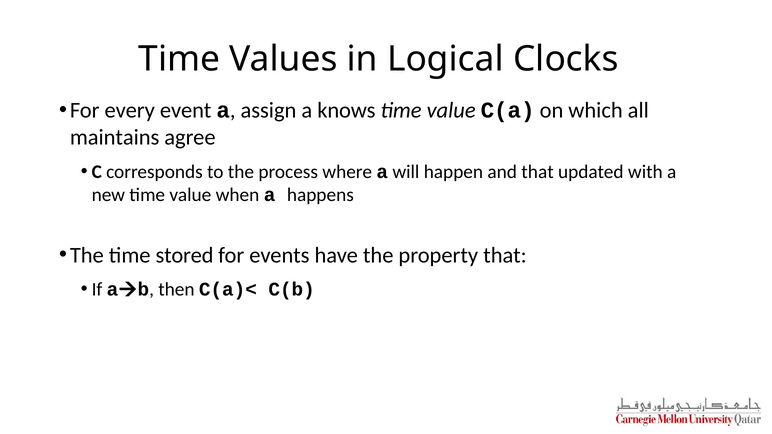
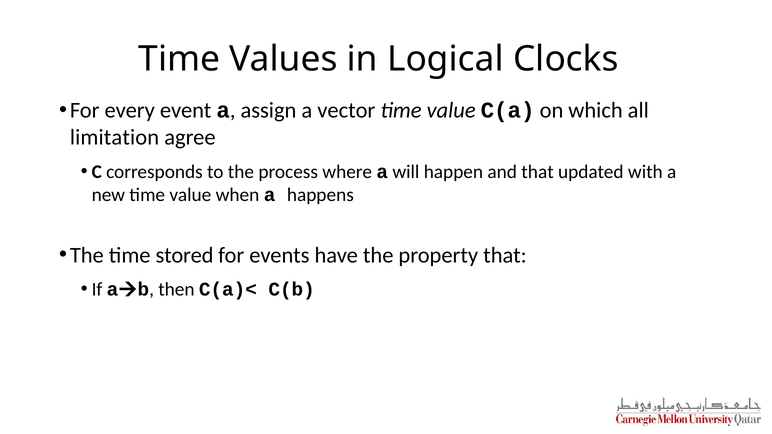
knows: knows -> vector (346, 111)
maintains: maintains -> limitation (115, 138)
